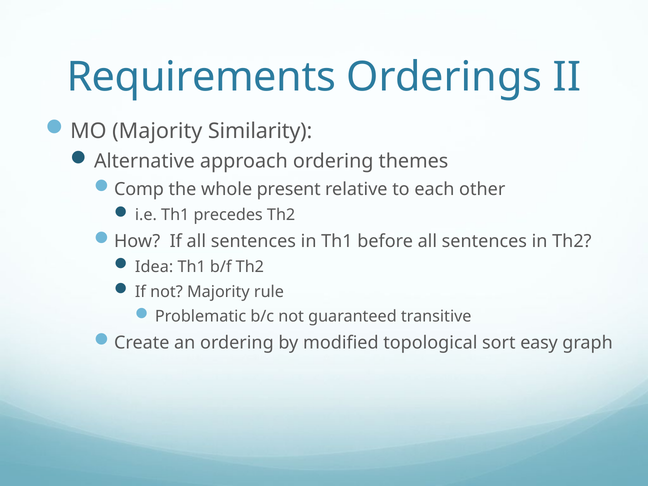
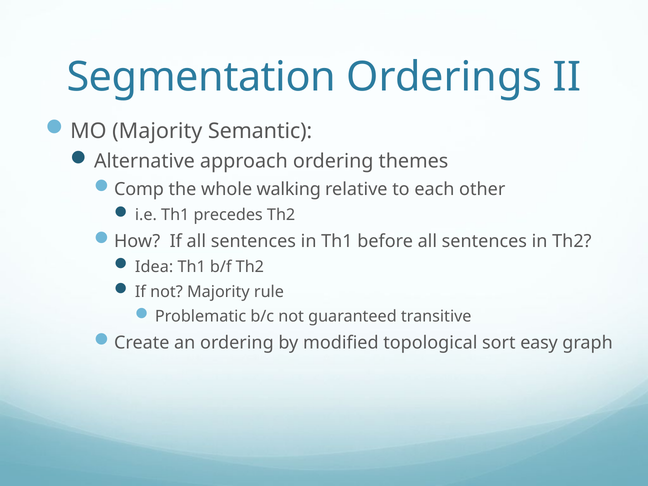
Requirements: Requirements -> Segmentation (201, 77)
Similarity: Similarity -> Semantic (260, 131)
present: present -> walking (289, 189)
